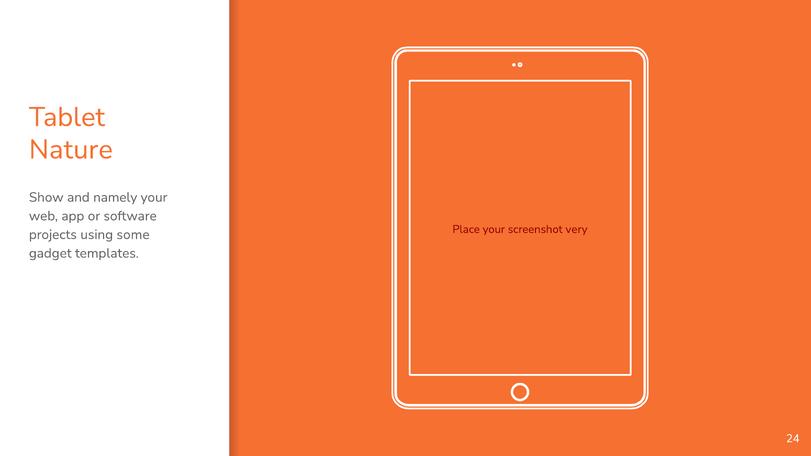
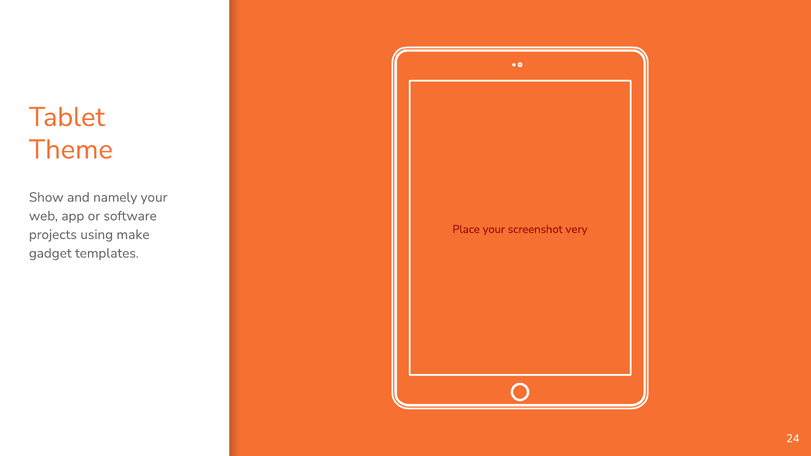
Nature: Nature -> Theme (71, 150)
some: some -> make (133, 235)
